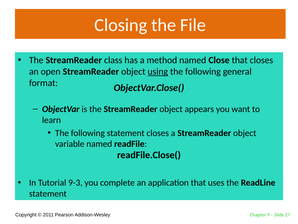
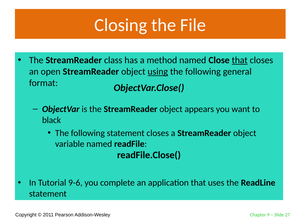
that underline: none -> present (240, 60)
learn: learn -> black (52, 120)
9-3: 9-3 -> 9-6 (75, 182)
